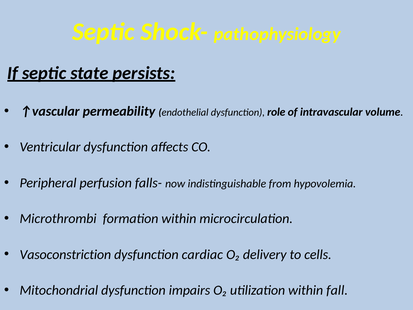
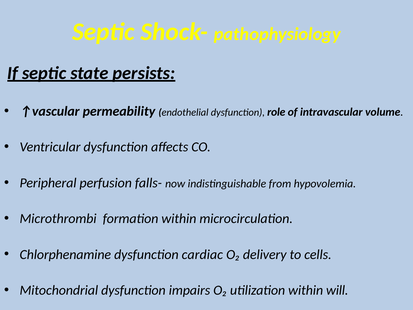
Vasoconstriction: Vasoconstriction -> Chlorphenamine (65, 254)
fall: fall -> will (337, 290)
